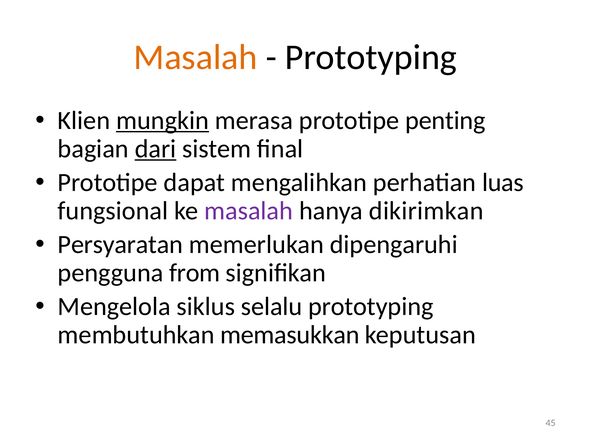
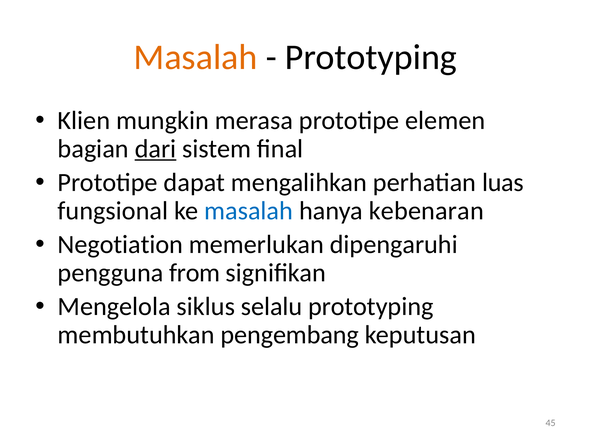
mungkin underline: present -> none (162, 120)
penting: penting -> elemen (445, 120)
masalah colour: purple -> blue (249, 211)
dikirimkan: dikirimkan -> kebenaran (426, 211)
Persyaratan: Persyaratan -> Negotiation (120, 244)
memasukkan: memasukkan -> pengembang (290, 335)
